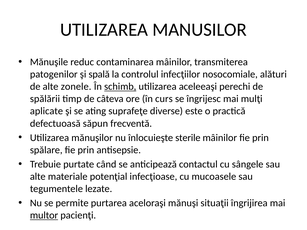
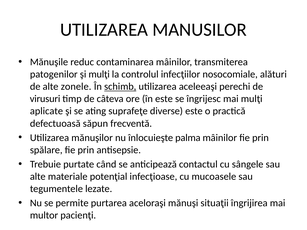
şi spală: spală -> mulţi (99, 74)
spălării: spălării -> virusuri (45, 99)
în curs: curs -> este (164, 99)
sterile: sterile -> palma (188, 138)
multor underline: present -> none (44, 216)
